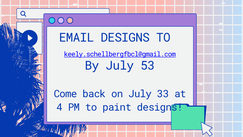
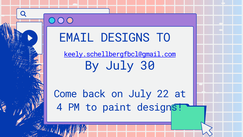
53: 53 -> 30 (148, 66)
33: 33 -> 22 (163, 94)
